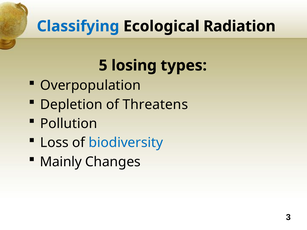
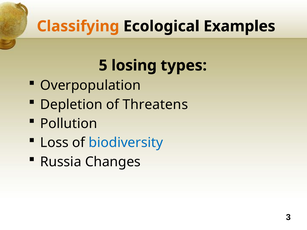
Classifying colour: blue -> orange (78, 26)
Radiation: Radiation -> Examples (239, 26)
Mainly: Mainly -> Russia (61, 162)
